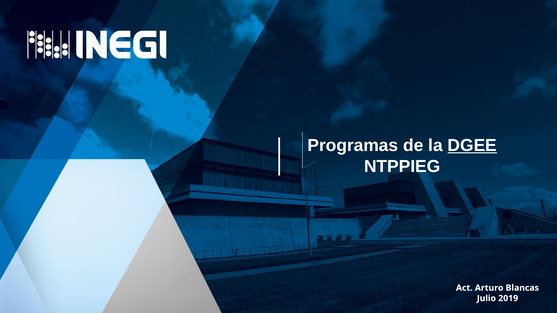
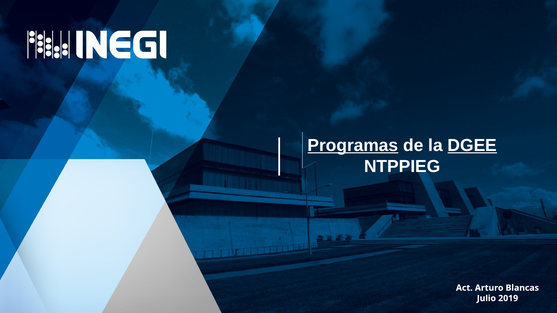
Programas underline: none -> present (353, 146)
